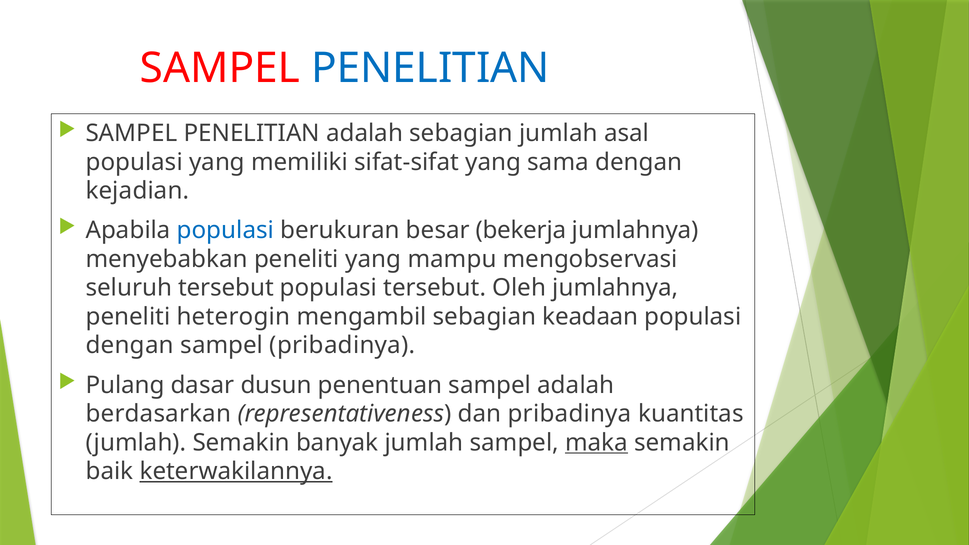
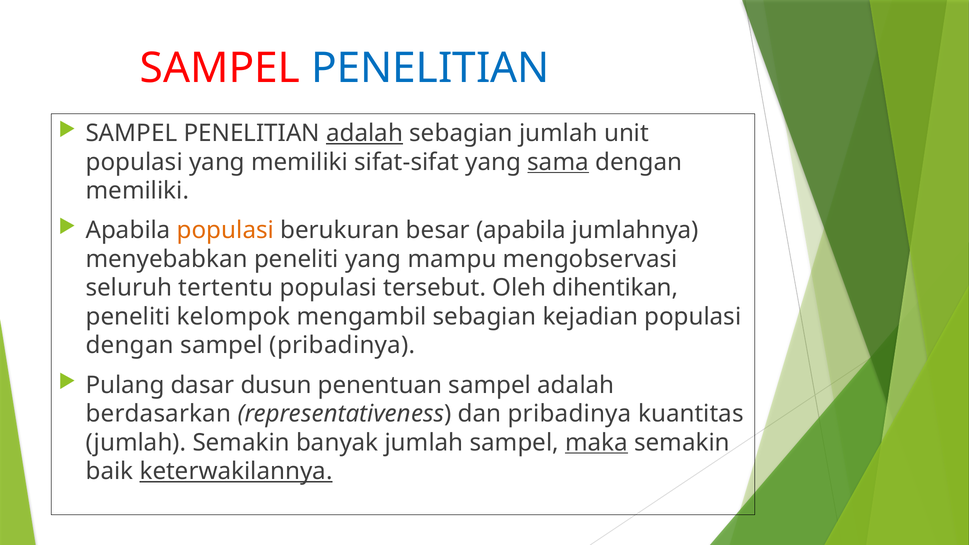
adalah underline: none -> present (365, 133)
asal: asal -> unit (626, 133)
sama underline: none -> present (558, 162)
kejadian: kejadian -> memiliki (137, 191)
populasi colour: blue -> orange (225, 230)
besar bekerja: bekerja -> apabila (521, 230)
seluruh tersebut: tersebut -> tertentu (226, 288)
Oleh jumlahnya: jumlahnya -> dihentikan (615, 288)
heterogin: heterogin -> kelompok (233, 317)
keadaan: keadaan -> kejadian (590, 317)
